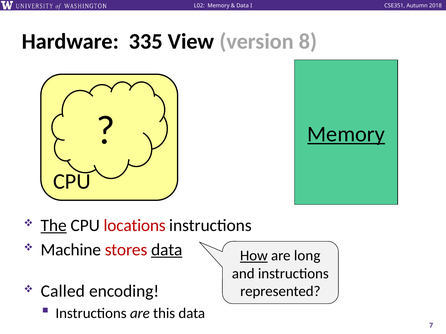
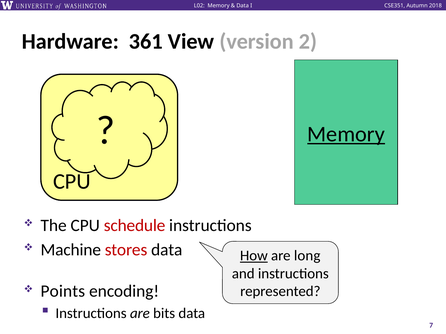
335: 335 -> 361 (146, 41)
8: 8 -> 2 (308, 41)
The underline: present -> none (54, 226)
locations: locations -> schedule (135, 226)
data underline: present -> none (167, 250)
Called: Called -> Points (63, 292)
this: this -> bits (164, 314)
